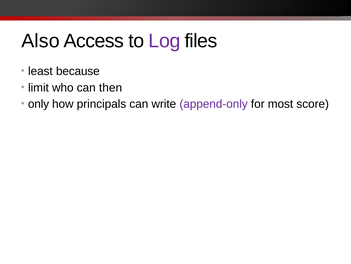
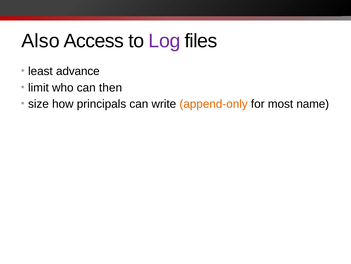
because: because -> advance (78, 71)
only: only -> size (38, 104)
append-only colour: purple -> orange (214, 104)
score: score -> name (313, 104)
